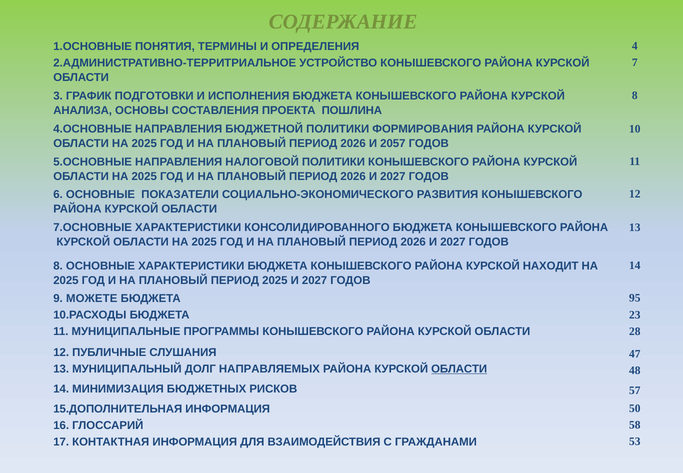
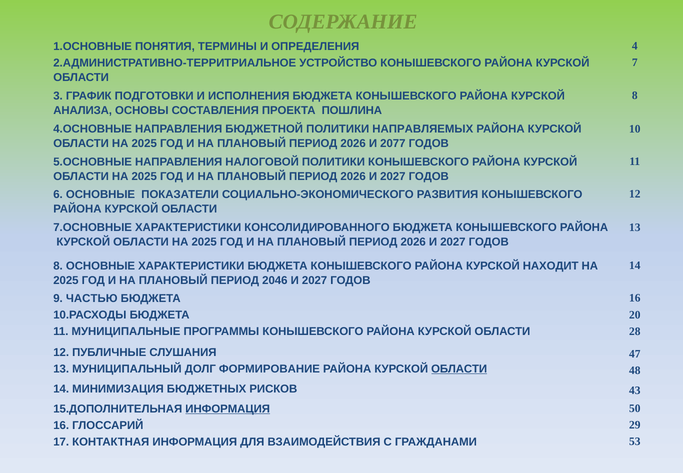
ФОРМИРОВАНИЯ: ФОРМИРОВАНИЯ -> НАПРАВЛЯЕМЫХ (423, 129)
2057: 2057 -> 2077 (393, 144)
ПЕРИОД 2025: 2025 -> 2046 (275, 280)
МОЖЕТЕ: МОЖЕТЕ -> ЧАСТЬЮ (92, 298)
БЮДЖЕТА 95: 95 -> 16 (635, 298)
23: 23 -> 20 (635, 315)
НАПРАВЛЯЕМЫХ: НАПРАВЛЯЕМЫХ -> ФОРМИРОВАНИЕ (269, 369)
57: 57 -> 43 (635, 390)
ИНФОРМАЦИЯ underline: none -> present (228, 409)
58: 58 -> 29 (635, 425)
